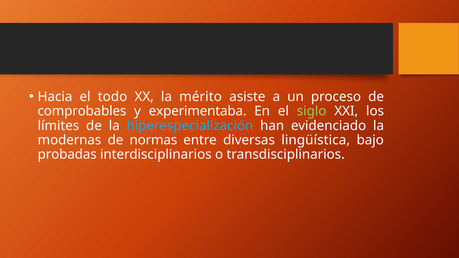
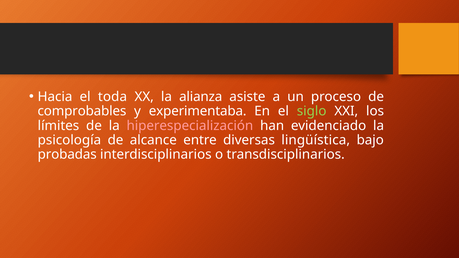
todo: todo -> toda (112, 97)
mérito: mérito -> alianza (201, 97)
hiperespecialización colour: light blue -> pink (190, 126)
modernas: modernas -> psicología (69, 140)
normas: normas -> alcance (153, 140)
